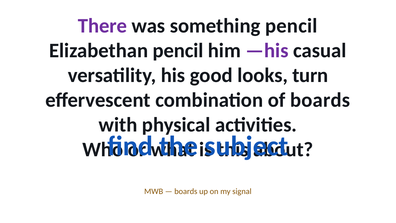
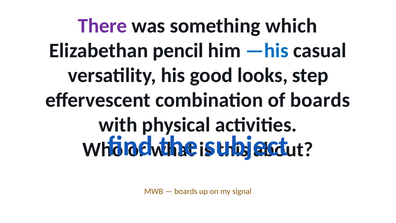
something pencil: pencil -> which (291, 26)
—his colour: purple -> blue (267, 50)
turn: turn -> step (310, 75)
